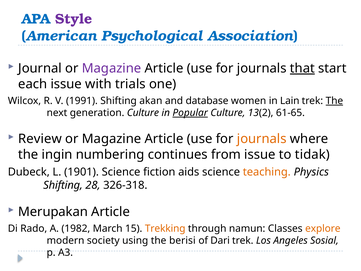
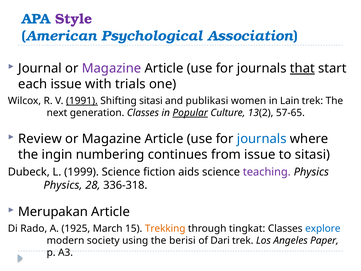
1991 underline: none -> present (82, 101)
Shifting akan: akan -> sitasi (151, 101)
database: database -> publikasi (207, 101)
The underline: present -> none (334, 101)
generation Culture: Culture -> Classes (143, 113)
61-65: 61-65 -> 57-65 (290, 113)
journals colour: orange -> blue (262, 139)
to tidak: tidak -> sitasi (312, 154)
1901: 1901 -> 1999 (82, 172)
teaching colour: orange -> purple (267, 172)
Shifting: Shifting -> Physics (63, 185)
326-318: 326-318 -> 336-318 (125, 185)
1982: 1982 -> 1925 (76, 228)
namun: namun -> tingkat (247, 228)
explore colour: orange -> blue (323, 228)
Sosial: Sosial -> Paper (324, 240)
